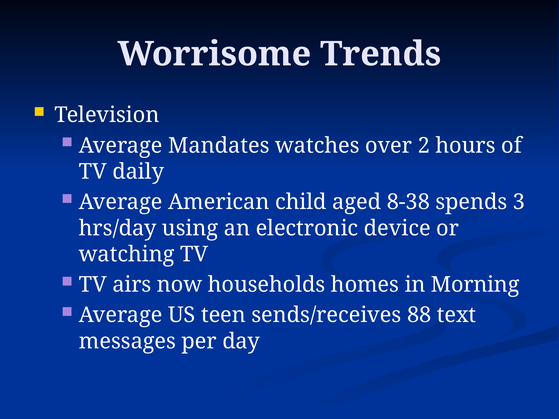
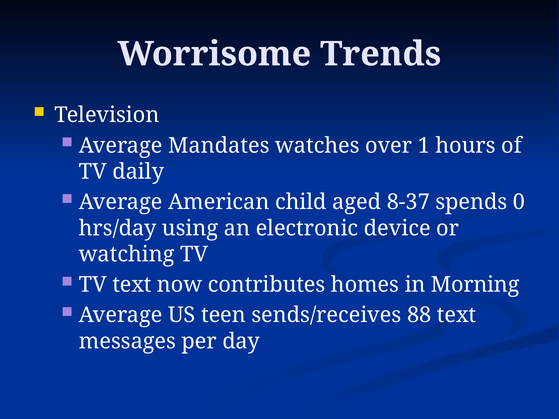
2: 2 -> 1 (424, 146)
8-38: 8-38 -> 8-37 (408, 202)
3: 3 -> 0 (519, 202)
TV airs: airs -> text (132, 285)
households: households -> contributes (267, 285)
